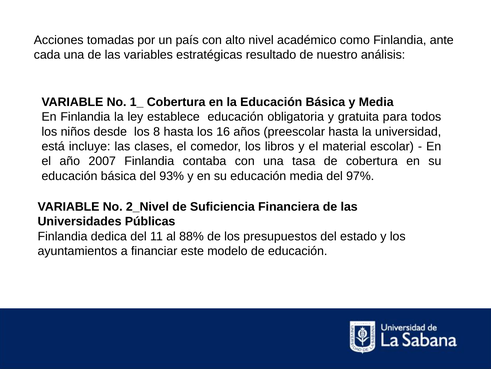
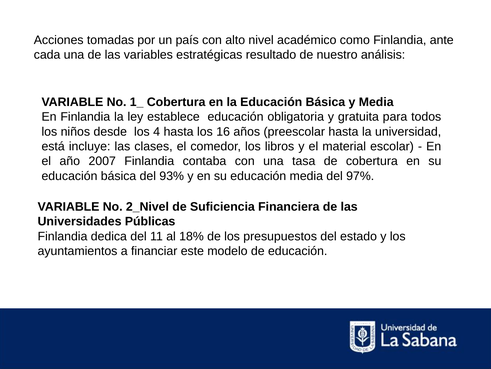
8: 8 -> 4 (157, 131)
88%: 88% -> 18% (191, 236)
